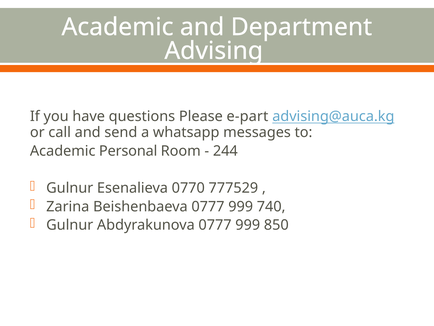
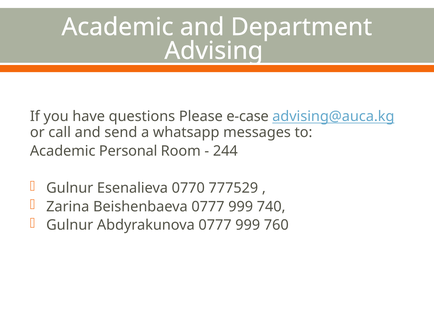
e-part: e-part -> e-case (248, 116)
850: 850 -> 760 (276, 225)
